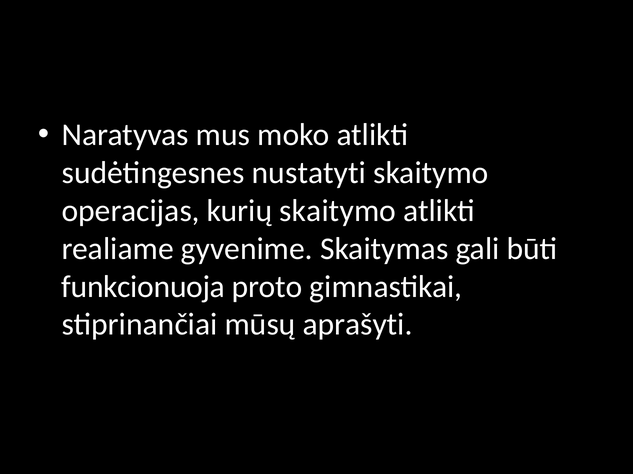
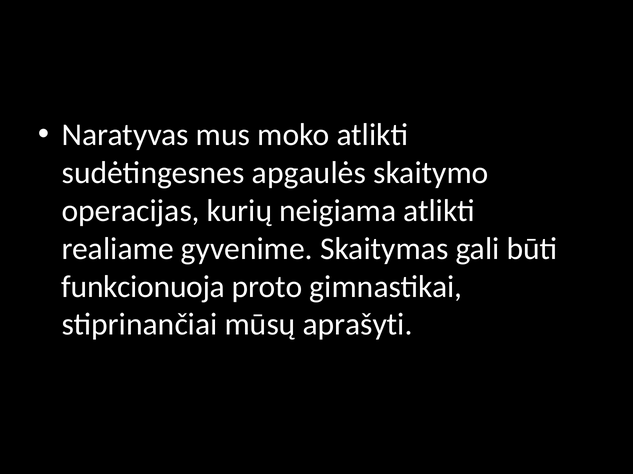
nustatyti: nustatyti -> apgaulės (309, 173)
kurių skaitymo: skaitymo -> neigiama (338, 211)
